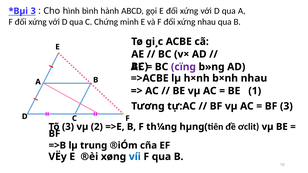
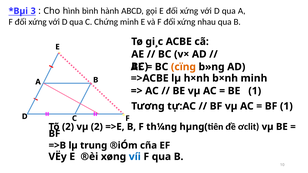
cïng colour: purple -> orange (183, 67)
b×nh nhau: nhau -> minh (254, 78)
BF 3: 3 -> 1 (286, 106)
Tõ 3: 3 -> 2 (68, 127)
